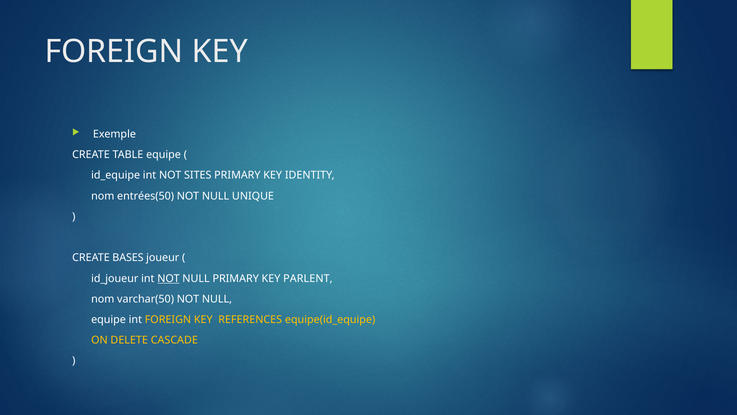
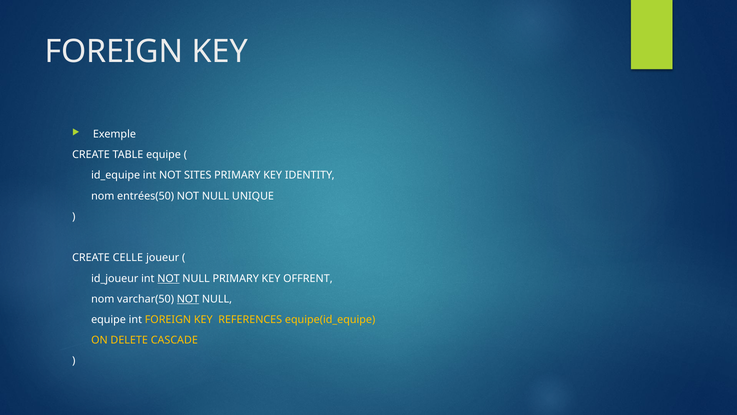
BASES: BASES -> CELLE (128, 258)
PARLENT: PARLENT -> OFFRENT (308, 278)
NOT underline: none -> present (188, 299)
